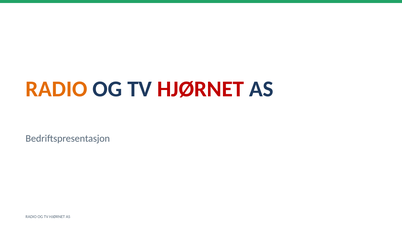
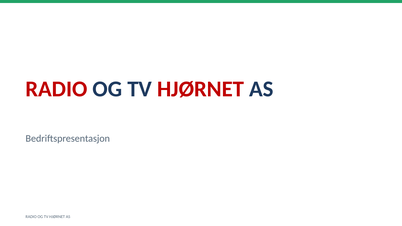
RADIO colour: orange -> red (57, 89)
